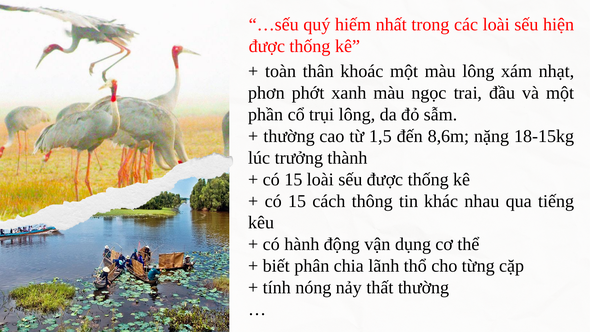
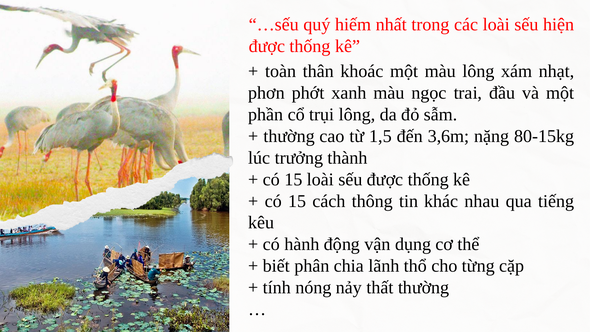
8,6m: 8,6m -> 3,6m (448, 136)
18-15kg: 18-15kg -> 80-15kg (544, 136)
